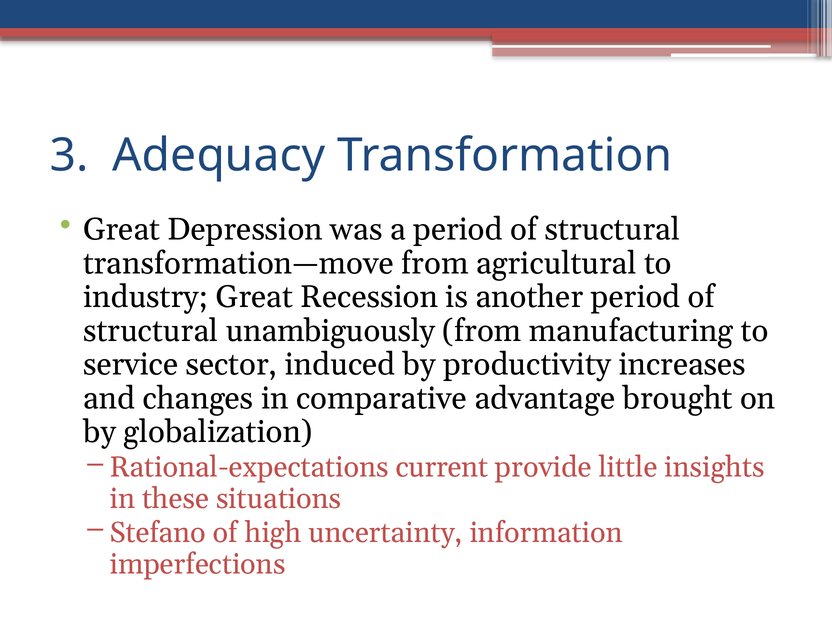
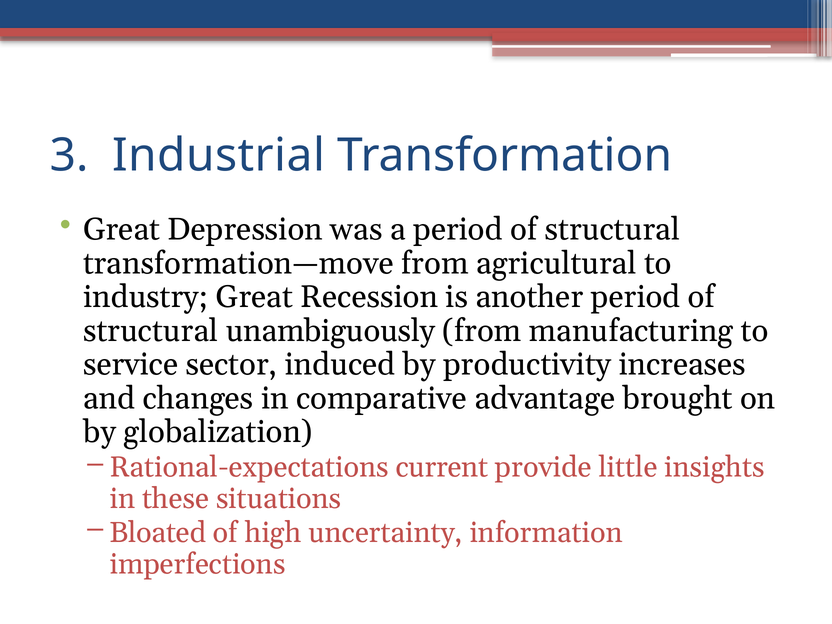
Adequacy: Adequacy -> Industrial (219, 156)
Stefano: Stefano -> Bloated (158, 533)
